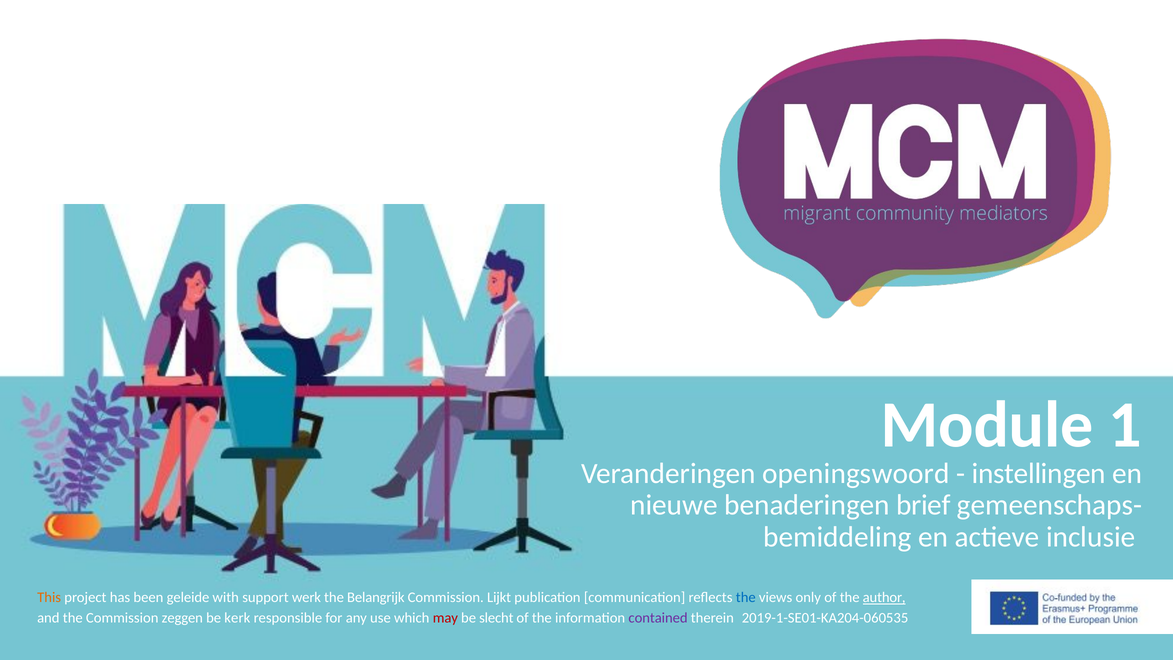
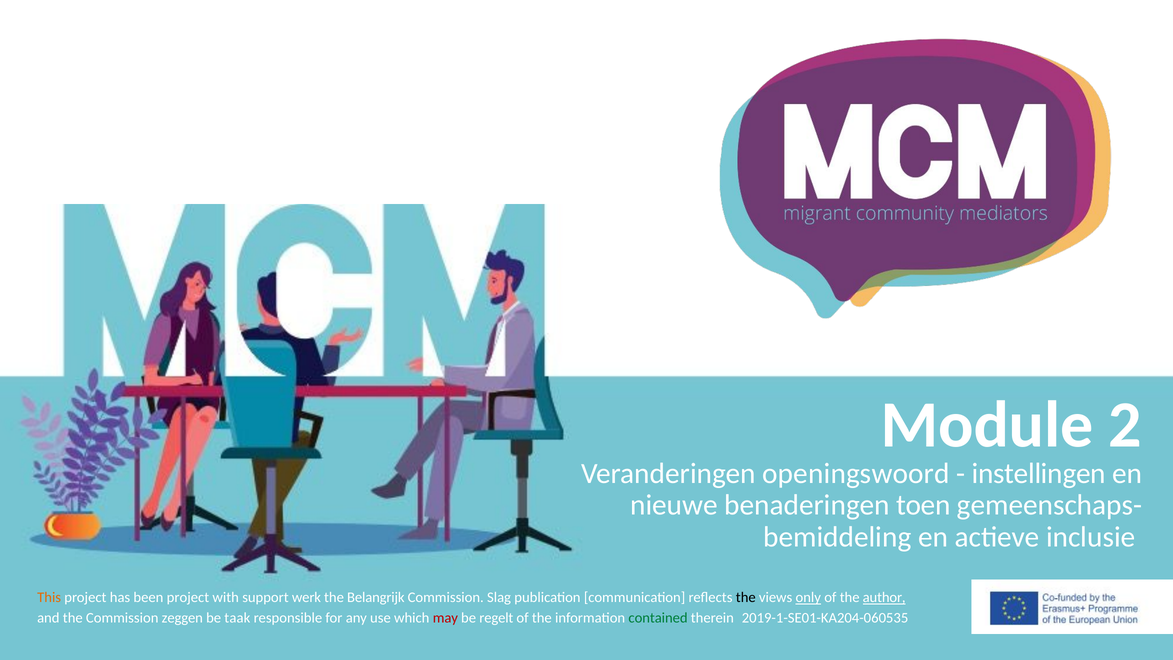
1: 1 -> 2 (1125, 425)
brief: brief -> toen (923, 505)
been geleide: geleide -> project (188, 597)
Lijkt: Lijkt -> Slag (499, 597)
the colour: blue -> black (746, 597)
only underline: none -> present (808, 597)
kerk: kerk -> taak (237, 618)
slecht: slecht -> regelt (496, 618)
contained colour: purple -> green (658, 618)
